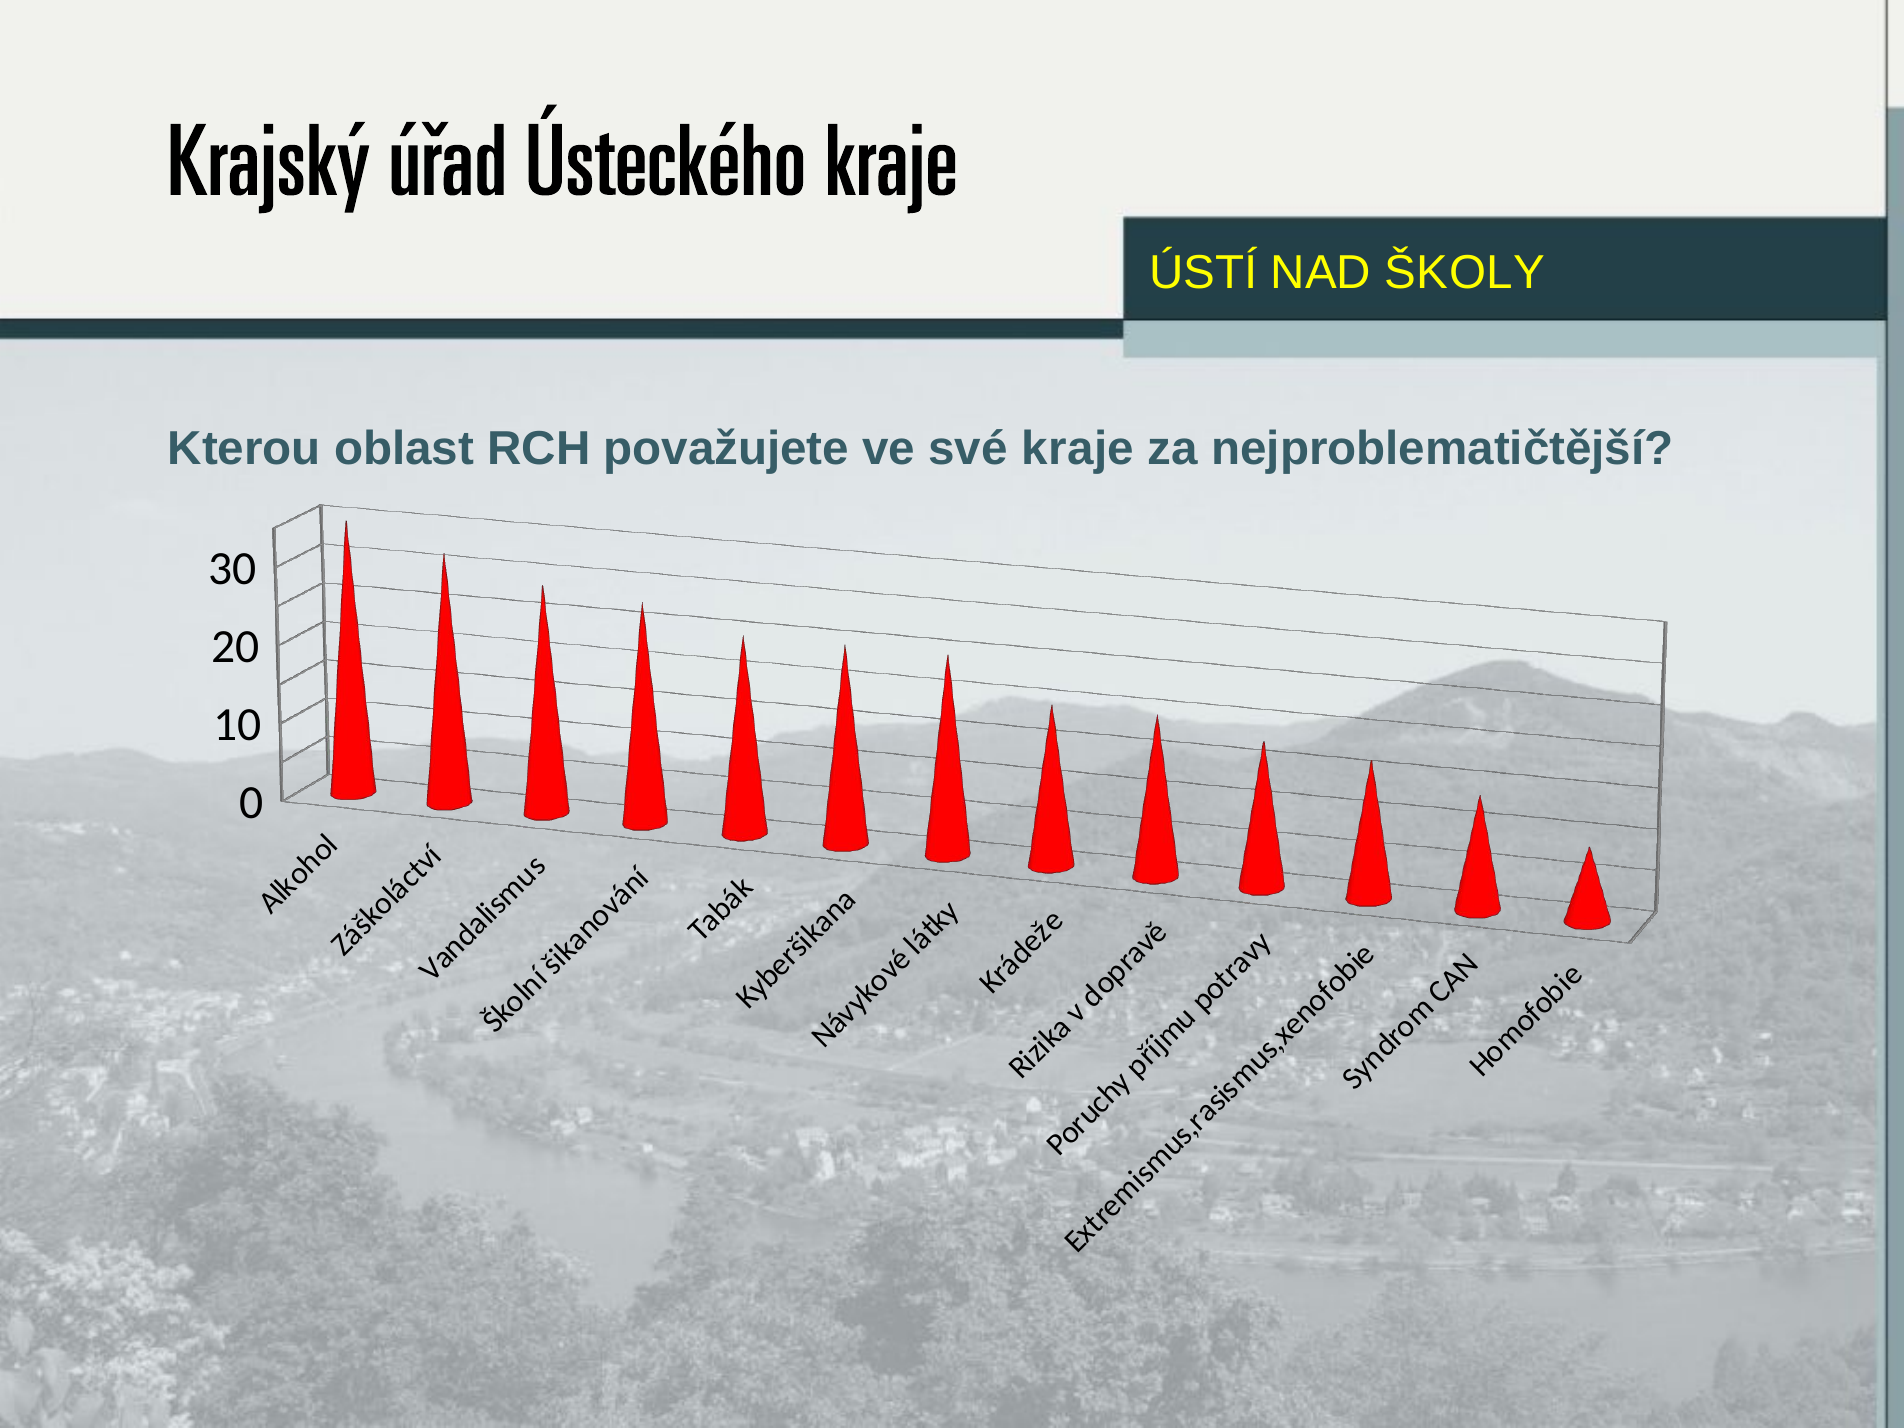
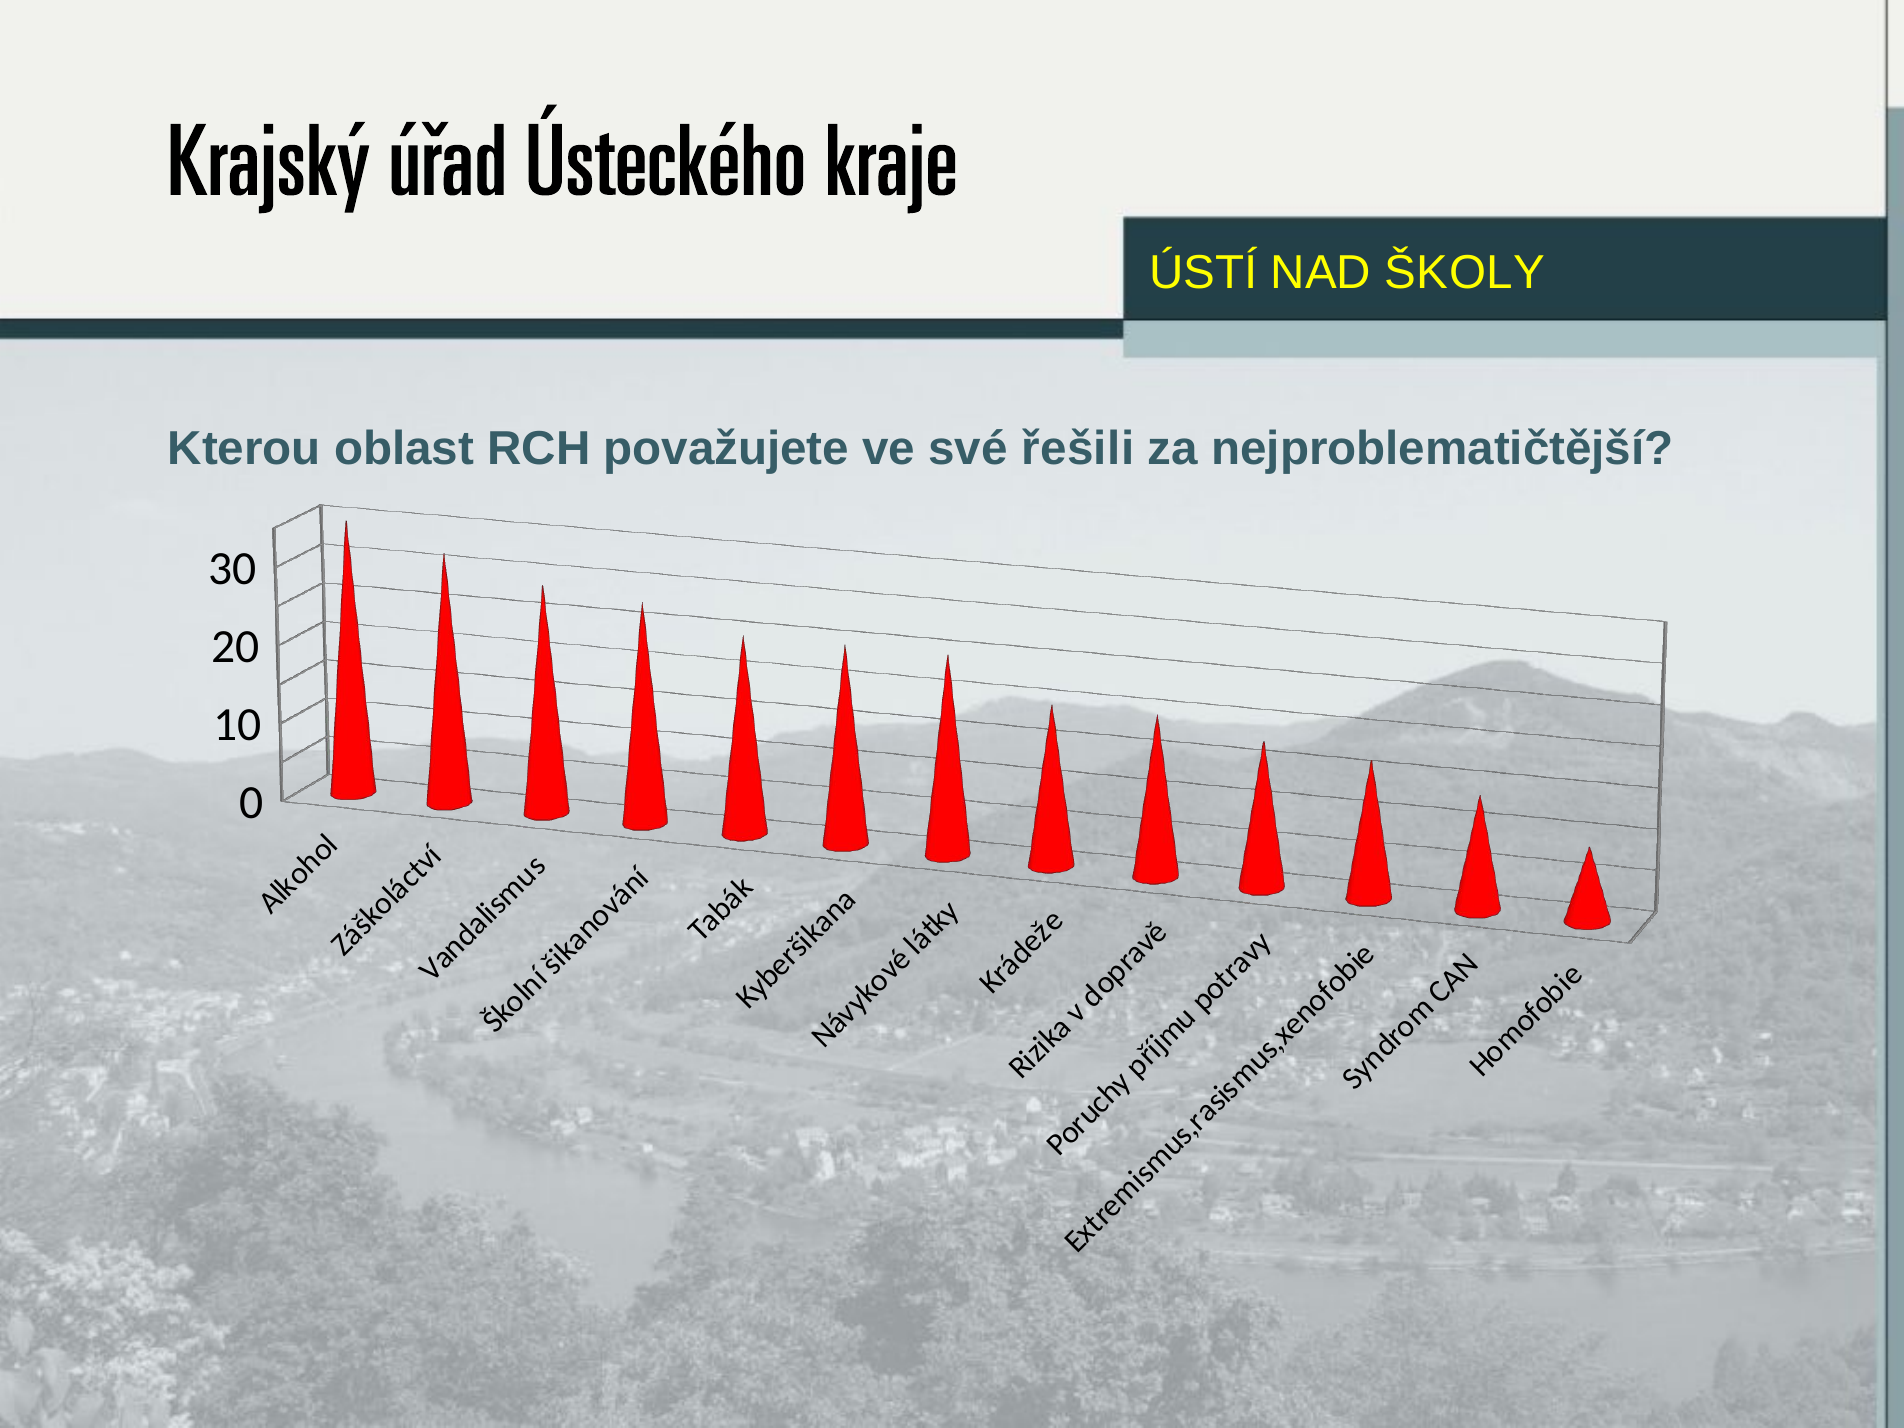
kraje: kraje -> řešili (1078, 449)
